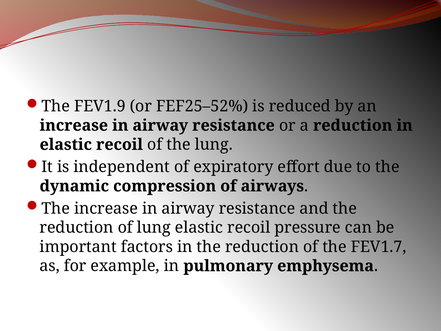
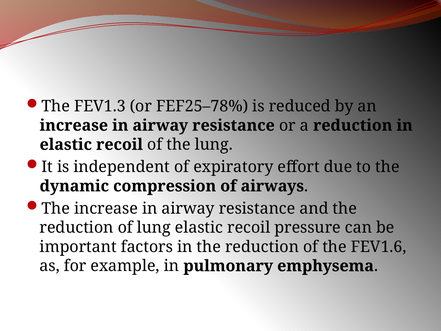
FEV1.9: FEV1.9 -> FEV1.3 (100, 106)
FEF25–52%: FEF25–52% -> FEF25–78% (202, 106)
FEV1.7: FEV1.7 -> FEV1.6 (379, 247)
